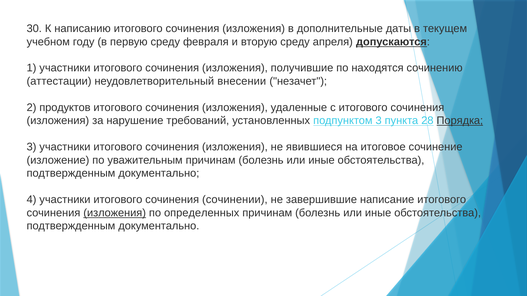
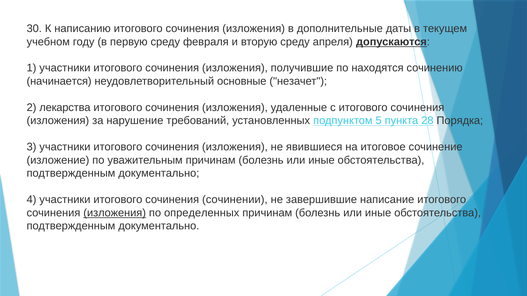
аттестации: аттестации -> начинается (59, 81)
внесении: внесении -> основные (242, 81)
продуктов: продуктов -> лекарства (65, 108)
подпунктом 3: 3 -> 5 (379, 121)
Порядка underline: present -> none (460, 121)
